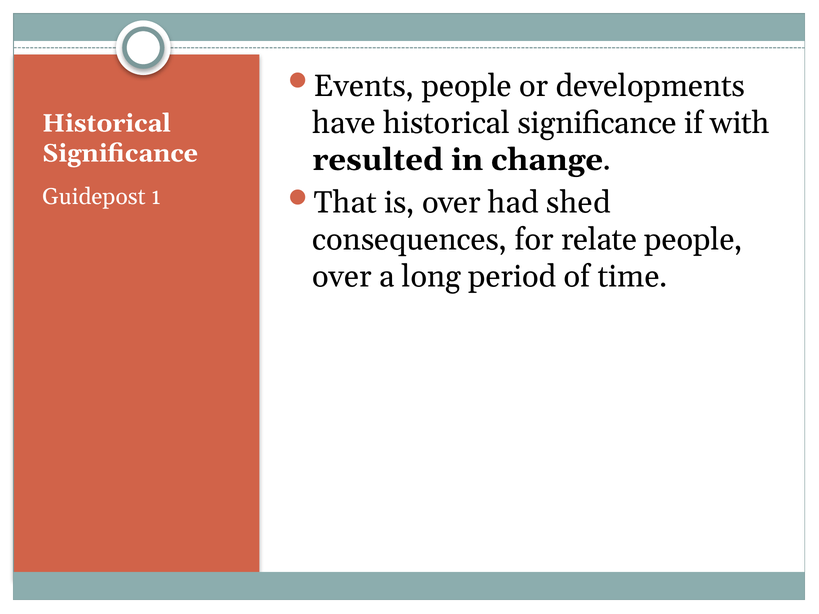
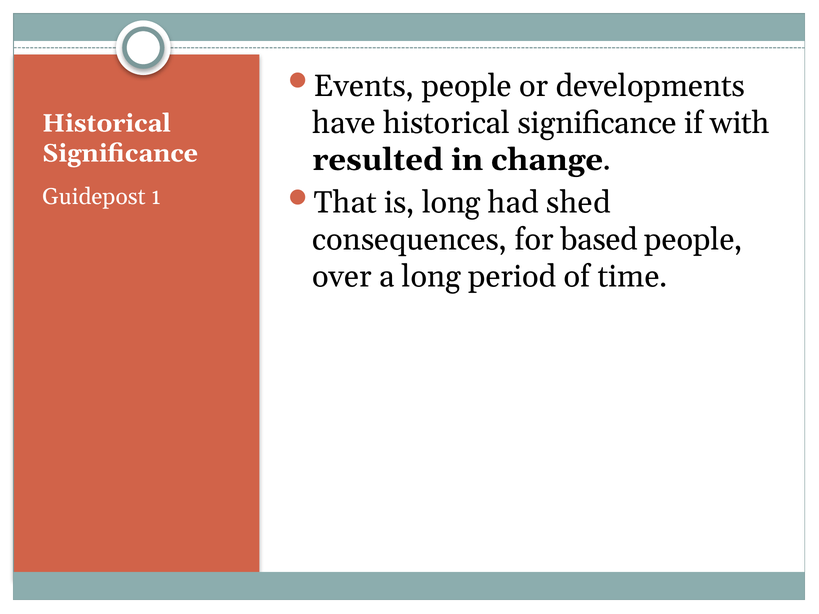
is over: over -> long (451, 203)
relate: relate -> based (599, 240)
